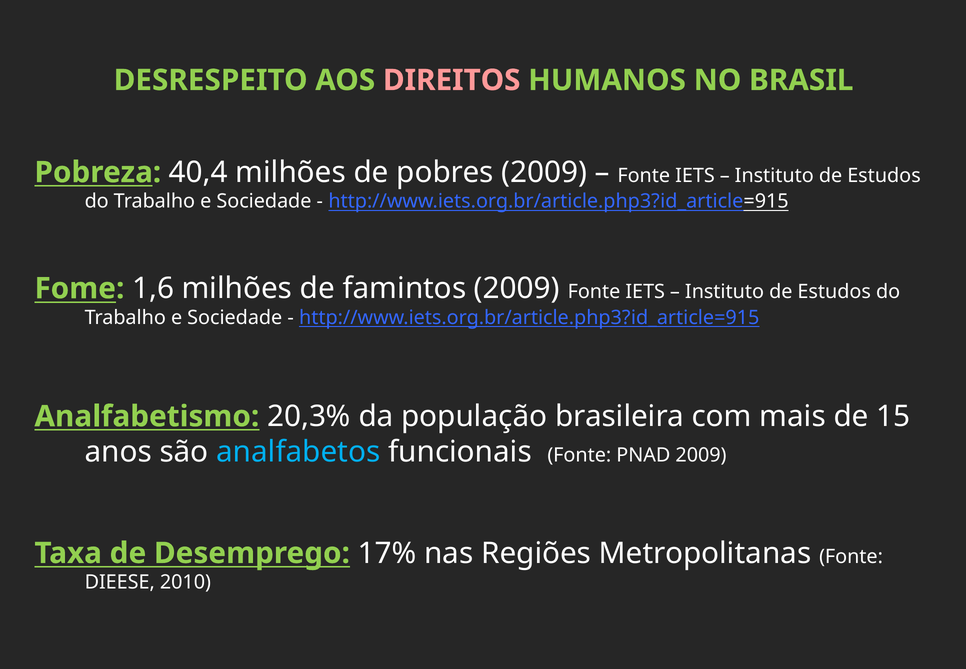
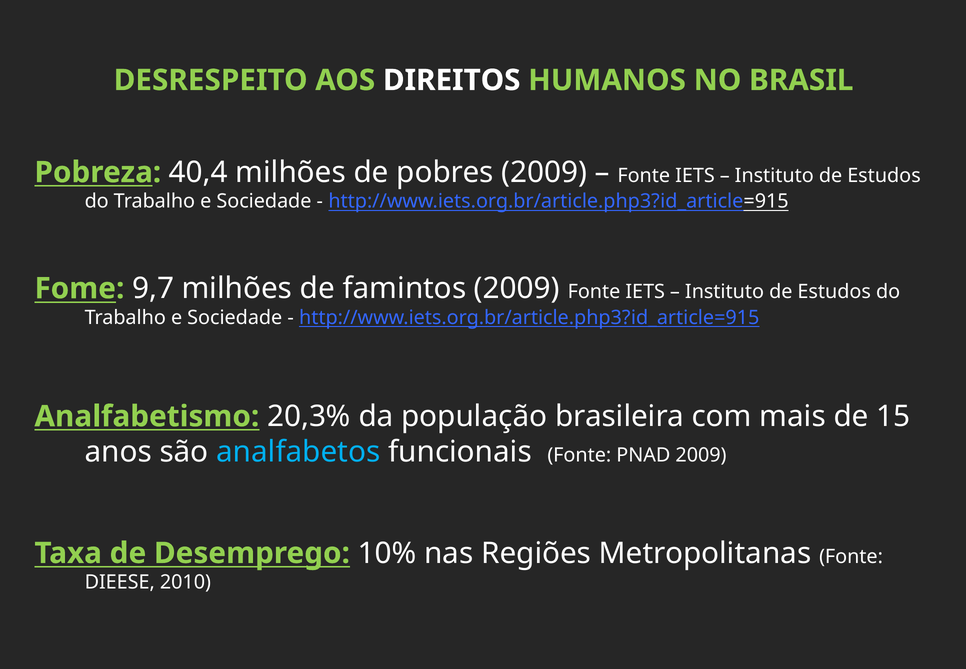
DIREITOS colour: pink -> white (452, 80)
1,6: 1,6 -> 9,7 (153, 288)
17%: 17% -> 10% (387, 553)
